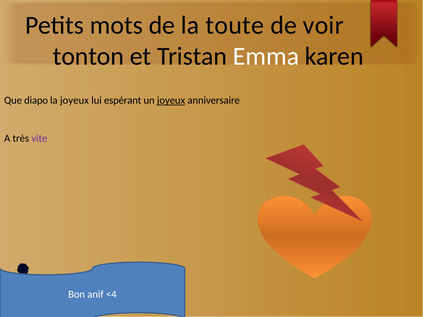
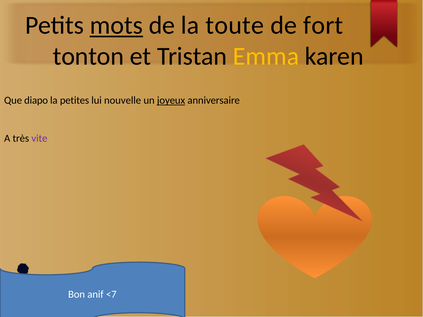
mots underline: none -> present (116, 25)
voir: voir -> fort (323, 25)
Emma colour: white -> yellow (266, 56)
la joyeux: joyeux -> petites (75, 101)
espérant: espérant -> nouvelle (123, 101)
<4: <4 -> <7 (111, 295)
